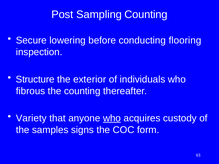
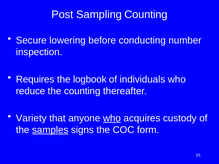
flooring: flooring -> number (185, 40)
Structure: Structure -> Requires (35, 79)
exterior: exterior -> logbook (90, 79)
fibrous: fibrous -> reduce (31, 91)
samples underline: none -> present (50, 130)
